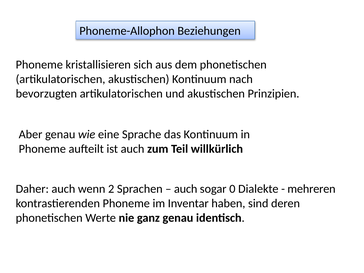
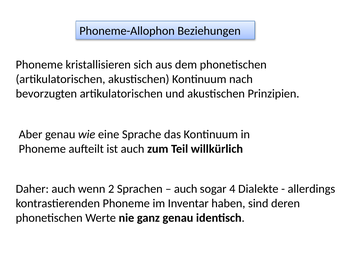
0: 0 -> 4 (232, 189)
mehreren: mehreren -> allerdings (311, 189)
